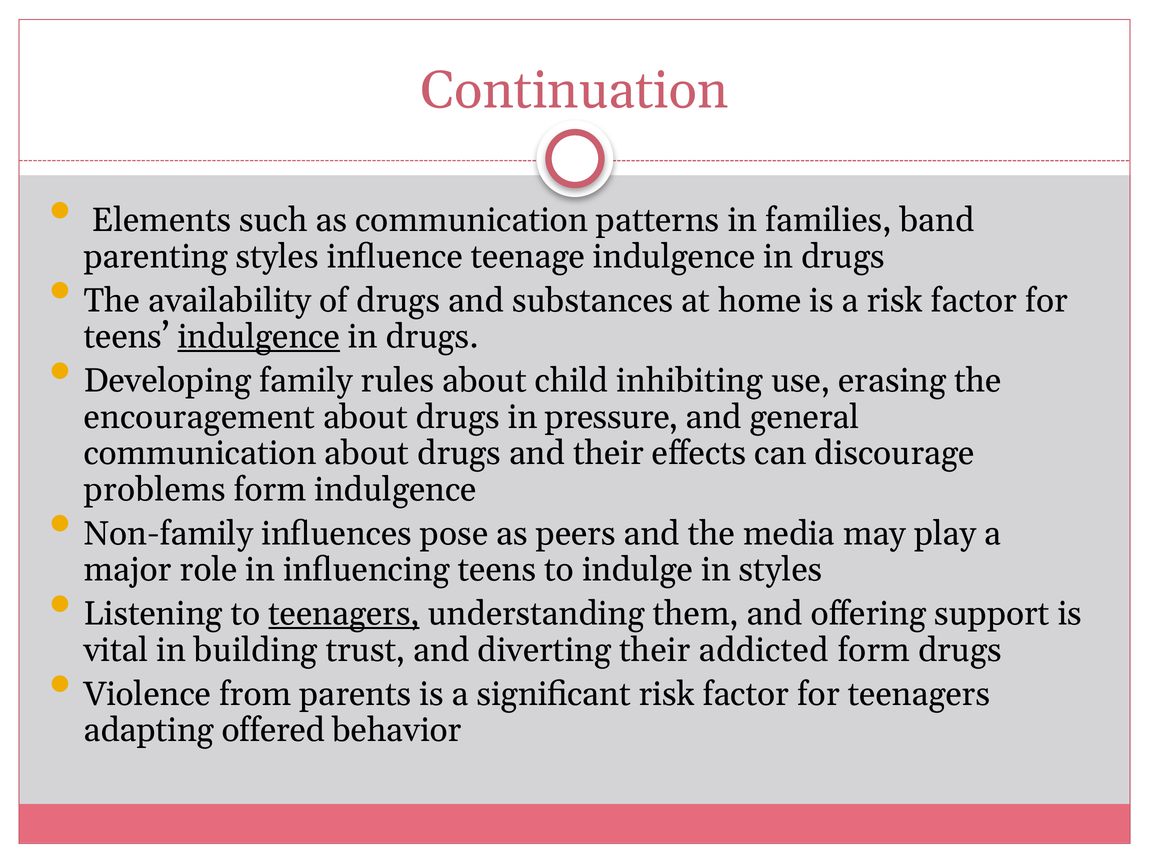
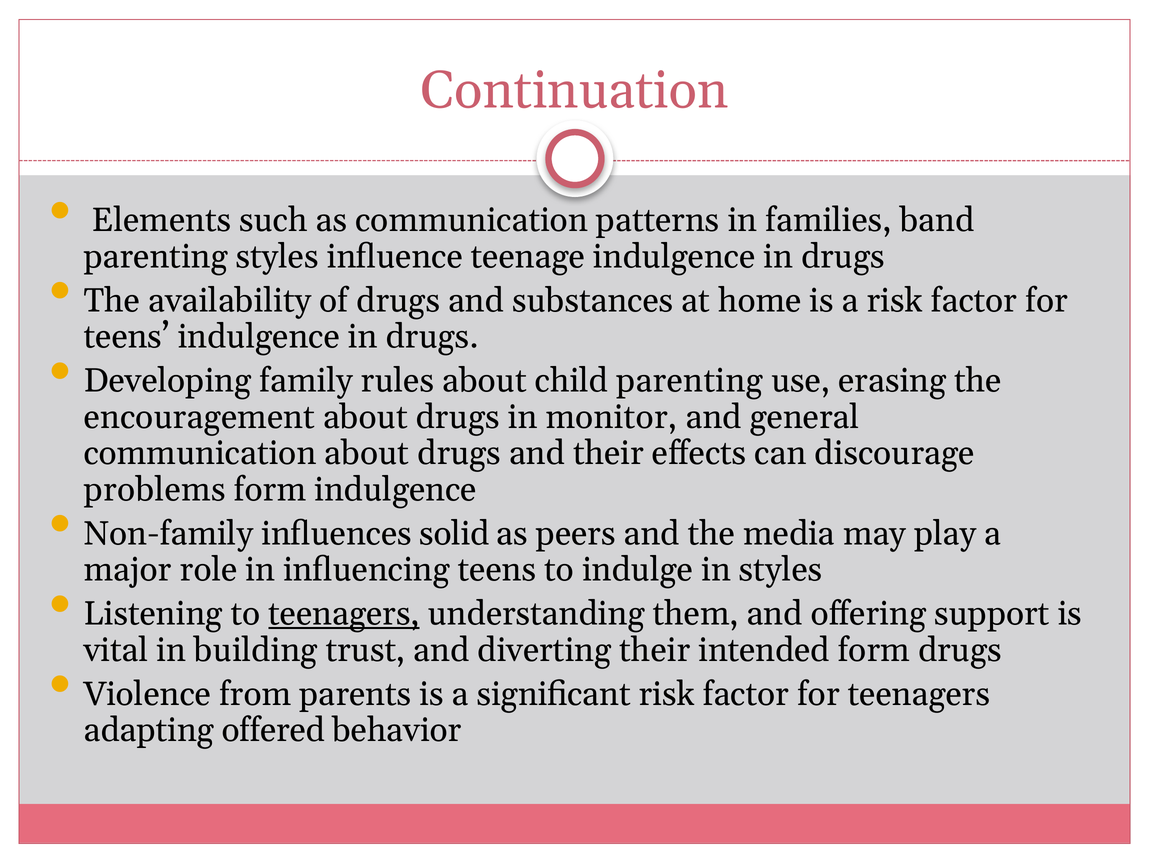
indulgence underline: present -> none (259, 337)
child inhibiting: inhibiting -> parenting (690, 381)
pressure: pressure -> monitor (611, 417)
pose: pose -> solid (454, 533)
addicted: addicted -> intended (764, 650)
